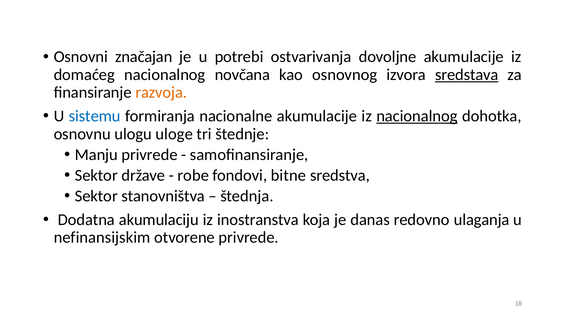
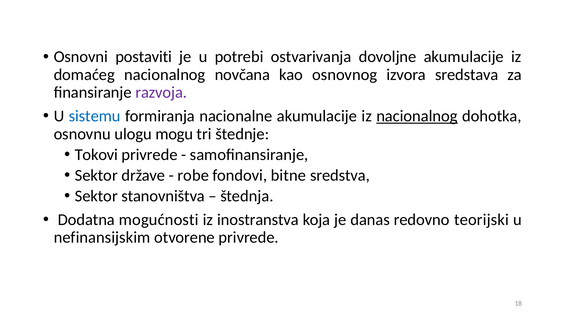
značajan: značajan -> postaviti (144, 57)
sredstava underline: present -> none (467, 75)
razvoja colour: orange -> purple (161, 92)
uloge: uloge -> mogu (174, 134)
Manju: Manju -> Tokovi (96, 155)
akumulaciju: akumulaciju -> mogućnosti (159, 220)
ulaganja: ulaganja -> teorijski (482, 220)
